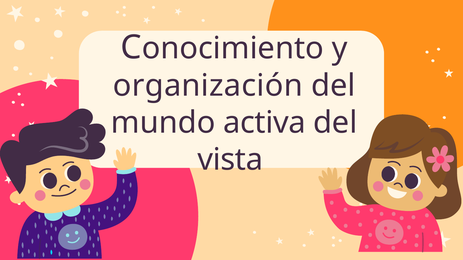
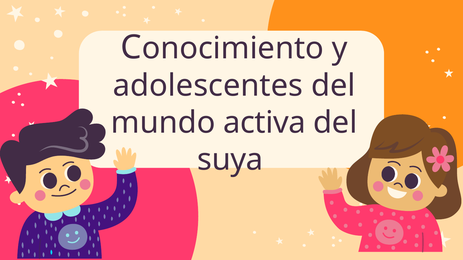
organización: organización -> adolescentes (208, 86)
vista: vista -> suya (230, 160)
